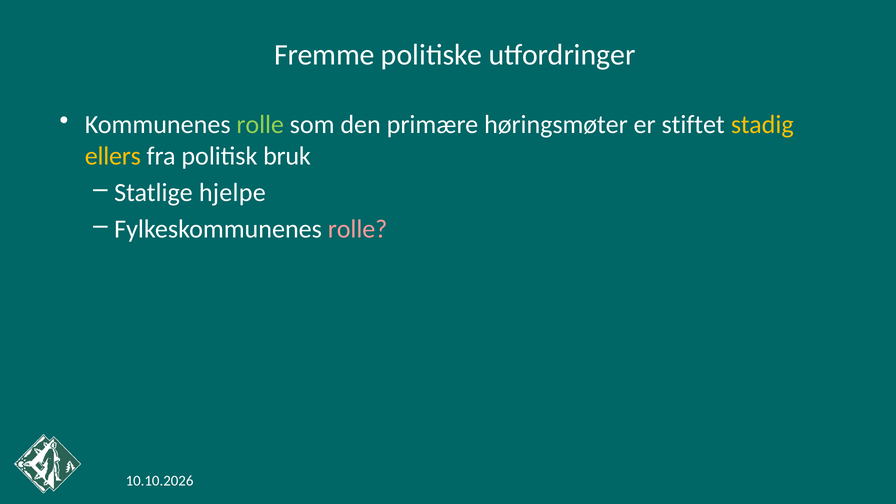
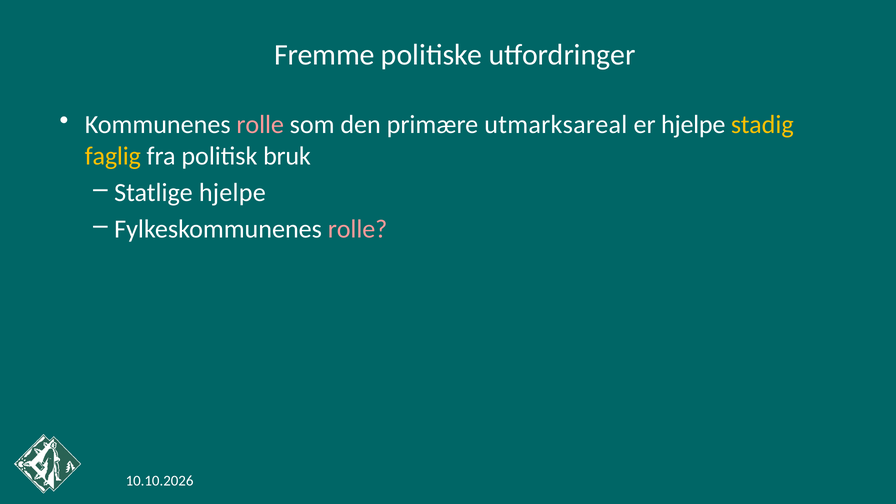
rolle colour: light green -> pink (260, 125)
høringsmøter: høringsmøter -> utmarksareal (556, 125)
er stiftet: stiftet -> hjelpe (693, 125)
ellers: ellers -> faglig (113, 156)
